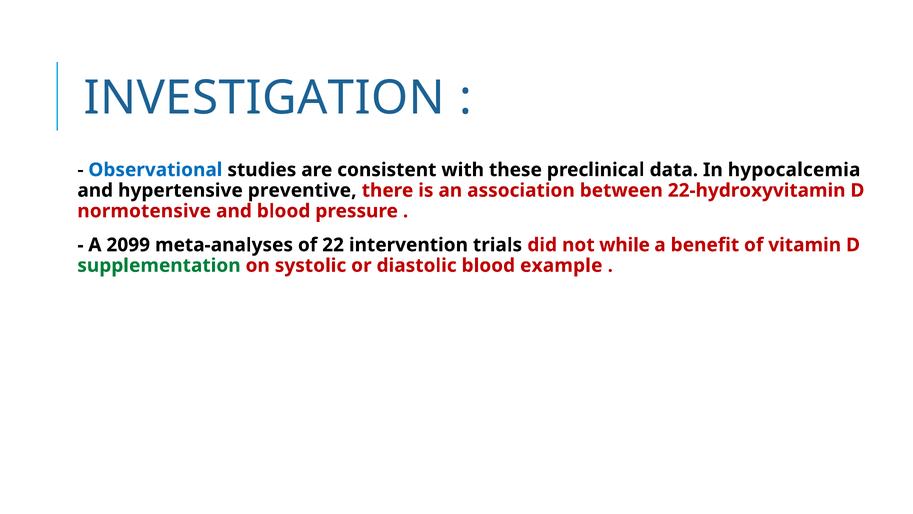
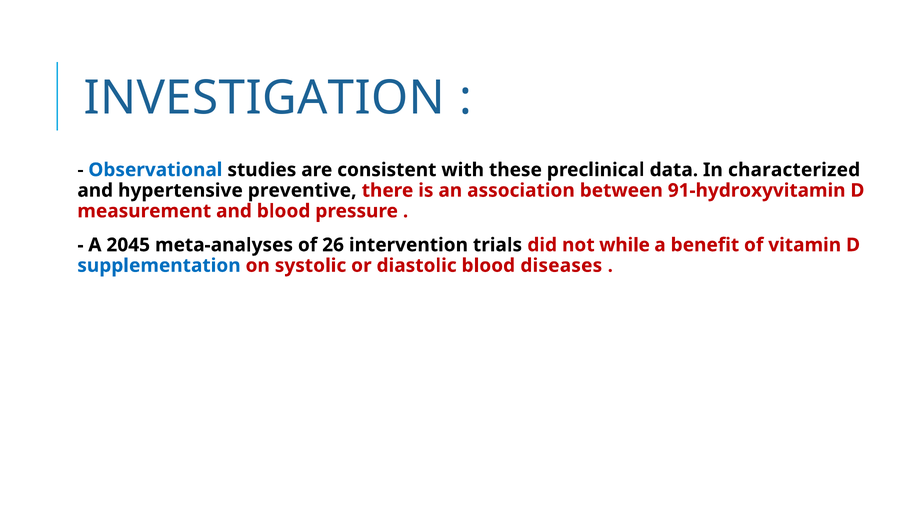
hypocalcemia: hypocalcemia -> characterized (794, 170)
22-hydroxyvitamin: 22-hydroxyvitamin -> 91-hydroxyvitamin (757, 190)
normotensive: normotensive -> measurement (144, 211)
2099: 2099 -> 2045 (128, 245)
22: 22 -> 26 (333, 245)
supplementation colour: green -> blue (159, 265)
example: example -> diseases (561, 265)
